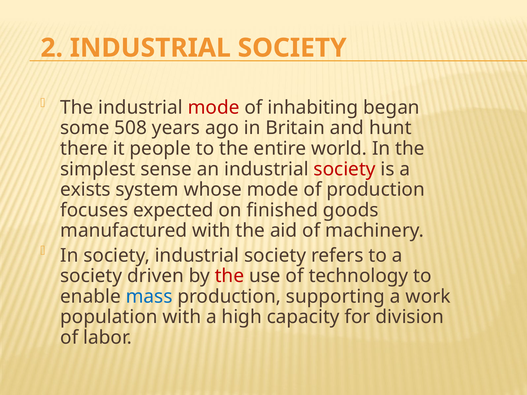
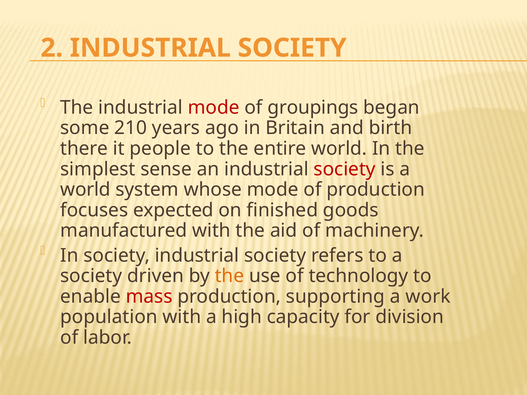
inhabiting: inhabiting -> groupings (313, 108)
508: 508 -> 210 (131, 128)
hunt: hunt -> birth (390, 128)
exists: exists -> world (85, 190)
the colour: red -> orange (229, 276)
mass colour: blue -> red (149, 297)
